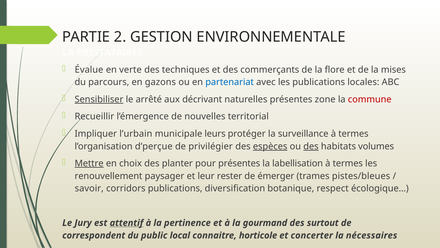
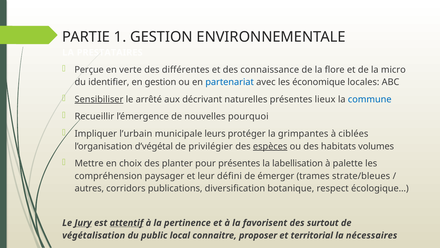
2: 2 -> 1 (120, 37)
Évalue: Évalue -> Perçue (89, 70)
techniques: techniques -> différentes (186, 70)
commerçants: commerçants -> connaissance (270, 70)
mises: mises -> micro (393, 70)
parcours: parcours -> identifier (109, 82)
en gazons: gazons -> gestion (161, 82)
les publications: publications -> économique (319, 82)
zone: zone -> lieux (325, 99)
commune colour: red -> blue (370, 99)
territorial: territorial -> pourquoi (248, 116)
surveillance: surveillance -> grimpantes (303, 133)
termes: termes -> ciblées (353, 133)
d’perçue: d’perçue -> d’végétal (154, 146)
des underline: present -> none (311, 146)
Mettre underline: present -> none (89, 163)
termes: termes -> palette (348, 163)
renouvellement: renouvellement -> compréhension (108, 176)
rester: rester -> défini (229, 176)
pistes/bleues: pistes/bleues -> strate/bleues (361, 176)
savoir: savoir -> autres (89, 188)
Jury underline: none -> present (83, 222)
gourmand: gourmand -> favorisent (265, 222)
correspondent: correspondent -> végétalisation (94, 235)
horticole: horticole -> proposer (258, 235)
concerter: concerter -> territorial (312, 235)
